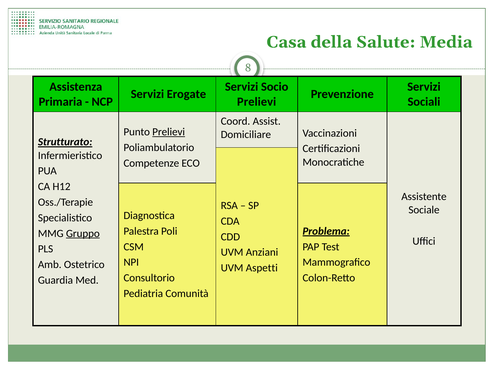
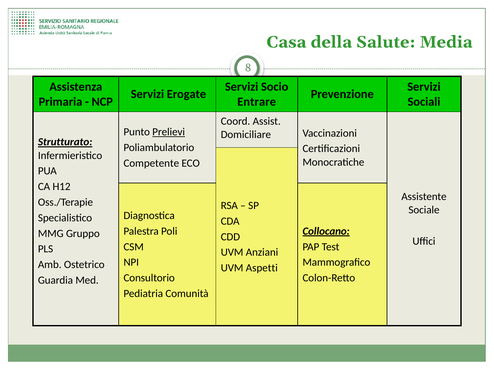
Prelievi: Prelievi -> Entrare (257, 102)
Competenze: Competenze -> Competente (151, 163)
Problema: Problema -> Collocano (326, 231)
Gruppo underline: present -> none (83, 234)
